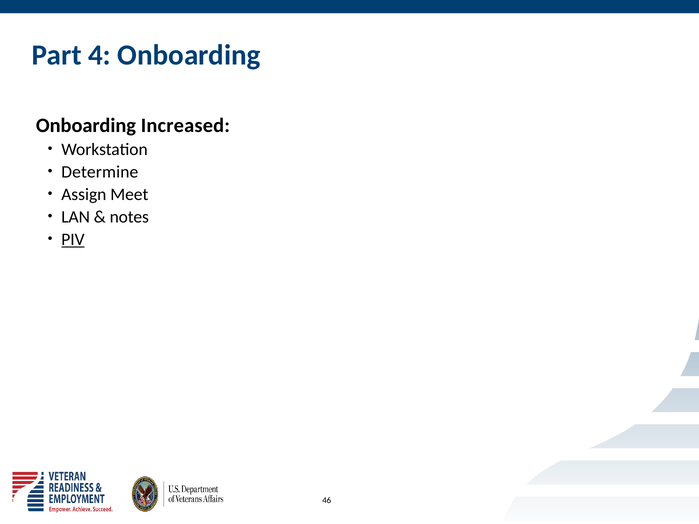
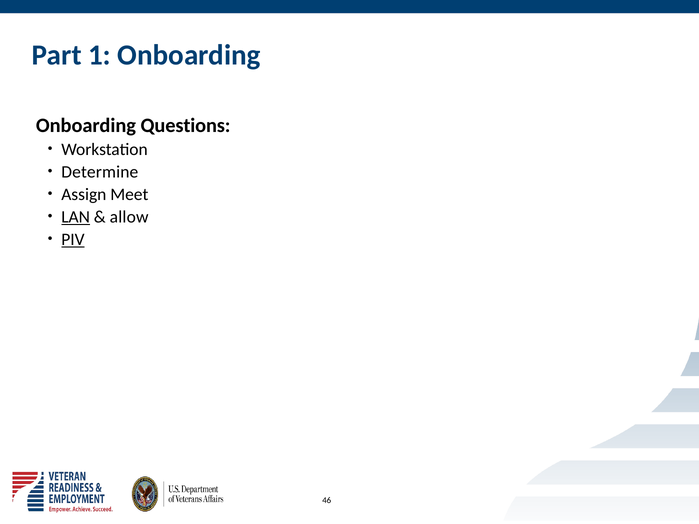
4: 4 -> 1 (100, 55)
Increased: Increased -> Questions (186, 125)
LAN underline: none -> present (76, 217)
notes: notes -> allow (129, 217)
